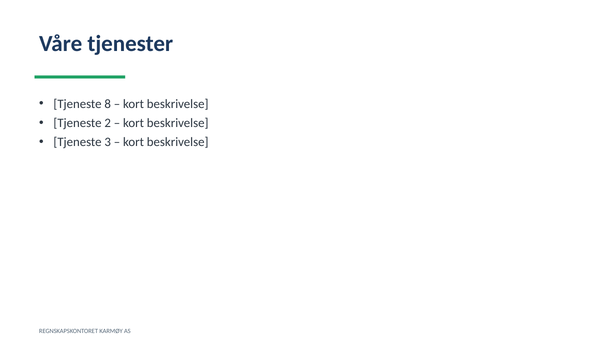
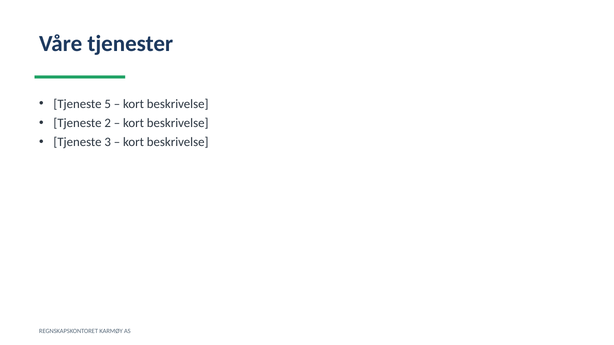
8: 8 -> 5 (108, 104)
